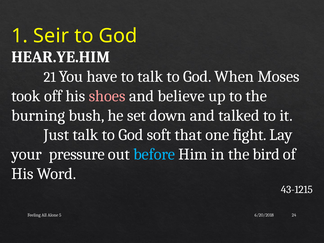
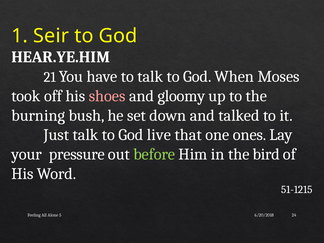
believe: believe -> gloomy (181, 96)
soft: soft -> live (159, 135)
fight: fight -> ones (250, 135)
before colour: light blue -> light green (154, 154)
43-1215: 43-1215 -> 51-1215 (297, 190)
